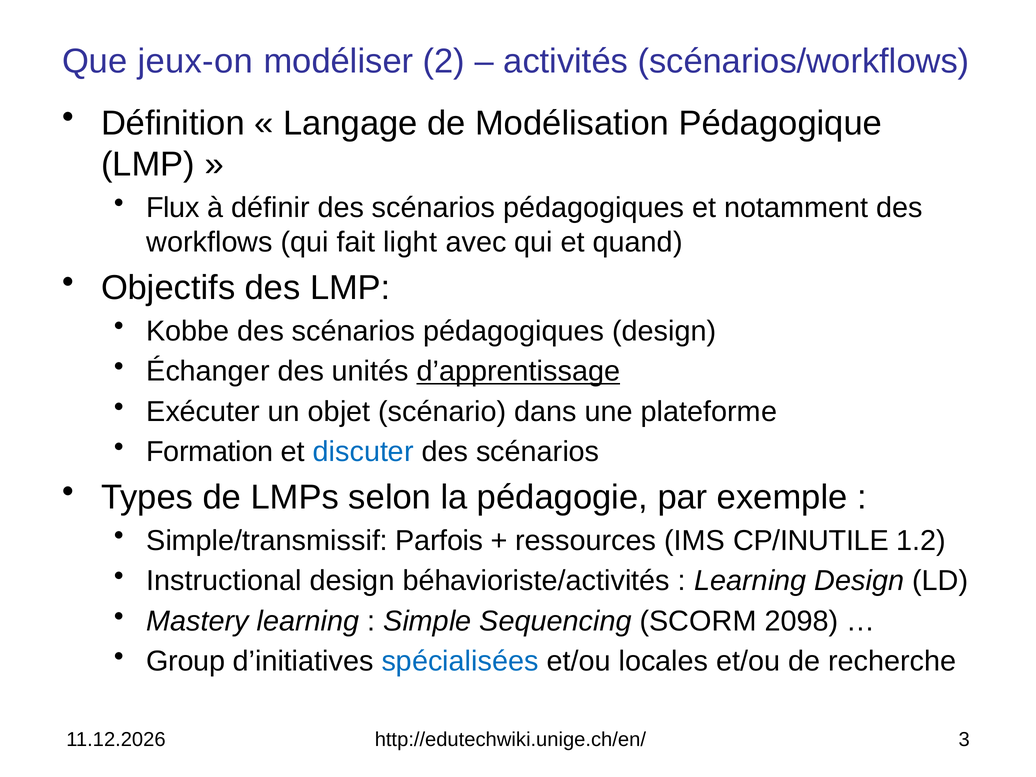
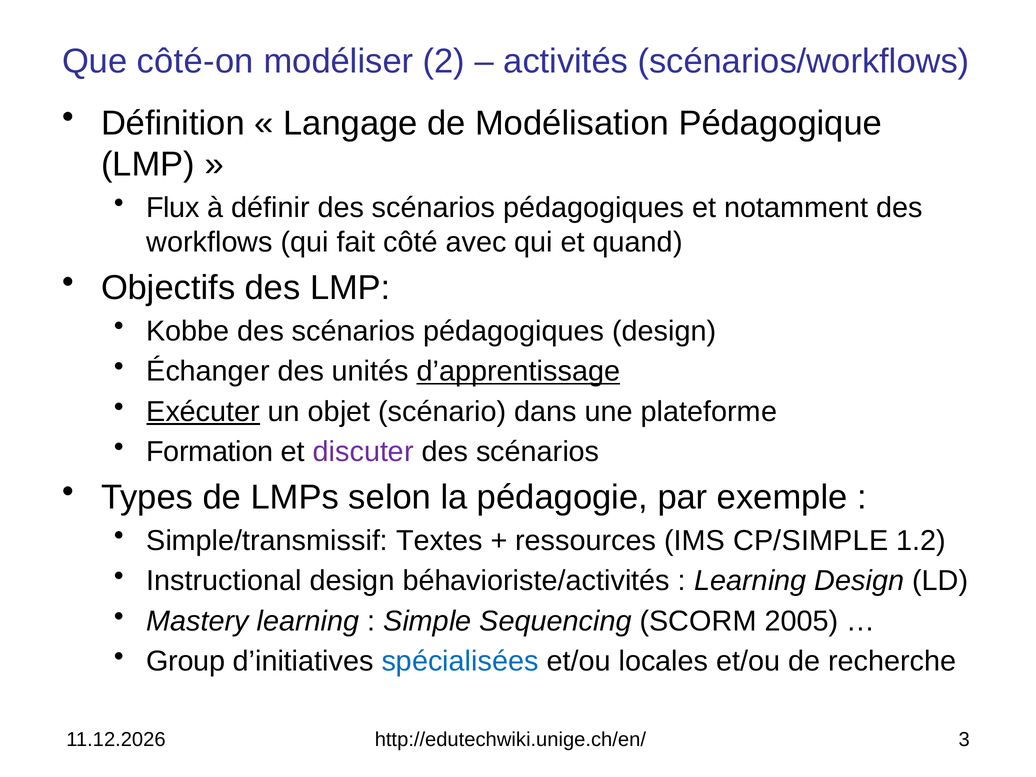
jeux-on: jeux-on -> côté-on (195, 61)
light: light -> côté (410, 242)
Exécuter underline: none -> present (203, 412)
discuter colour: blue -> purple (363, 452)
Parfois: Parfois -> Textes (439, 541)
CP/INUTILE: CP/INUTILE -> CP/SIMPLE (811, 541)
2098: 2098 -> 2005 (801, 621)
